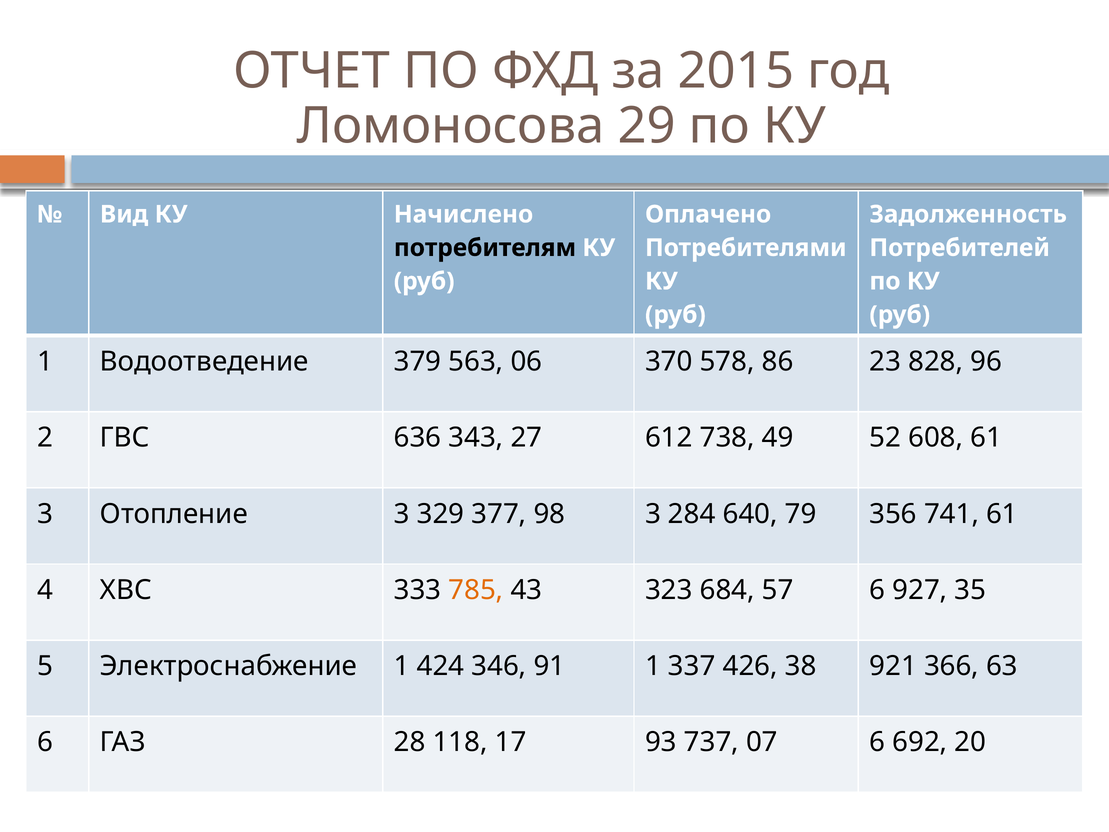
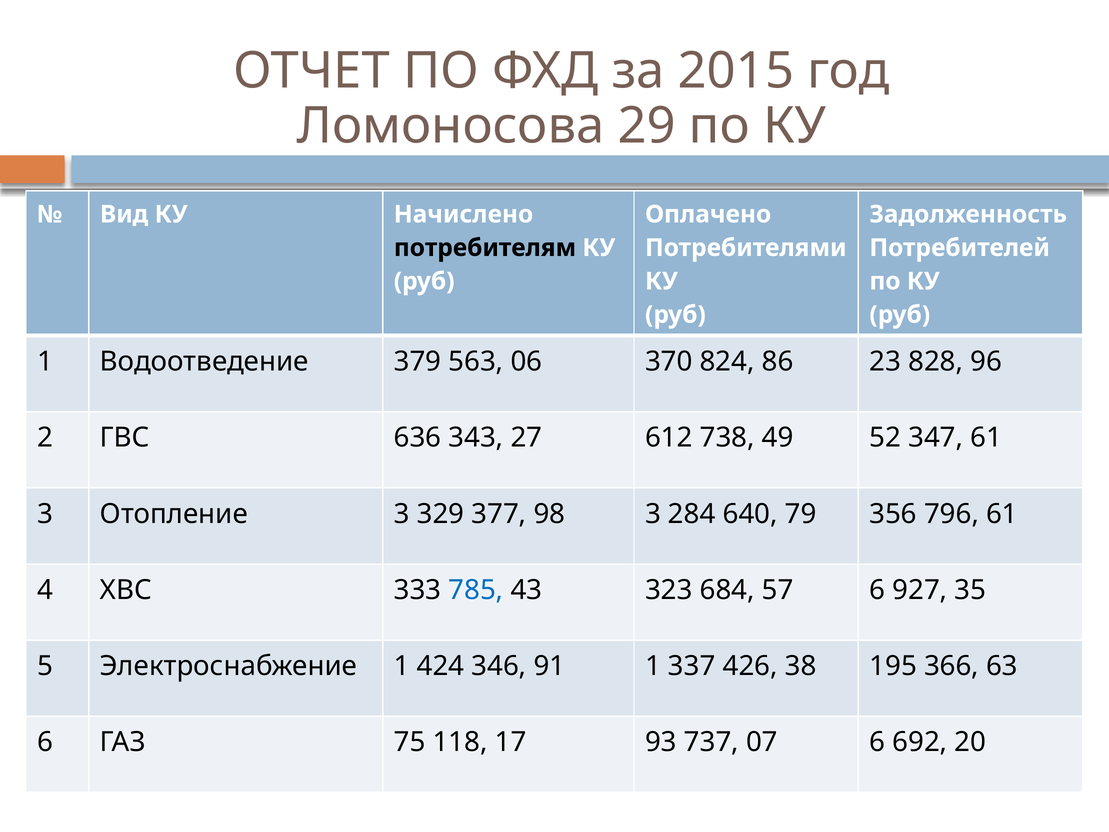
578: 578 -> 824 (727, 361)
608: 608 -> 347 (936, 438)
741: 741 -> 796 (951, 514)
785 colour: orange -> blue (476, 590)
921: 921 -> 195 (893, 666)
28: 28 -> 75 (410, 742)
